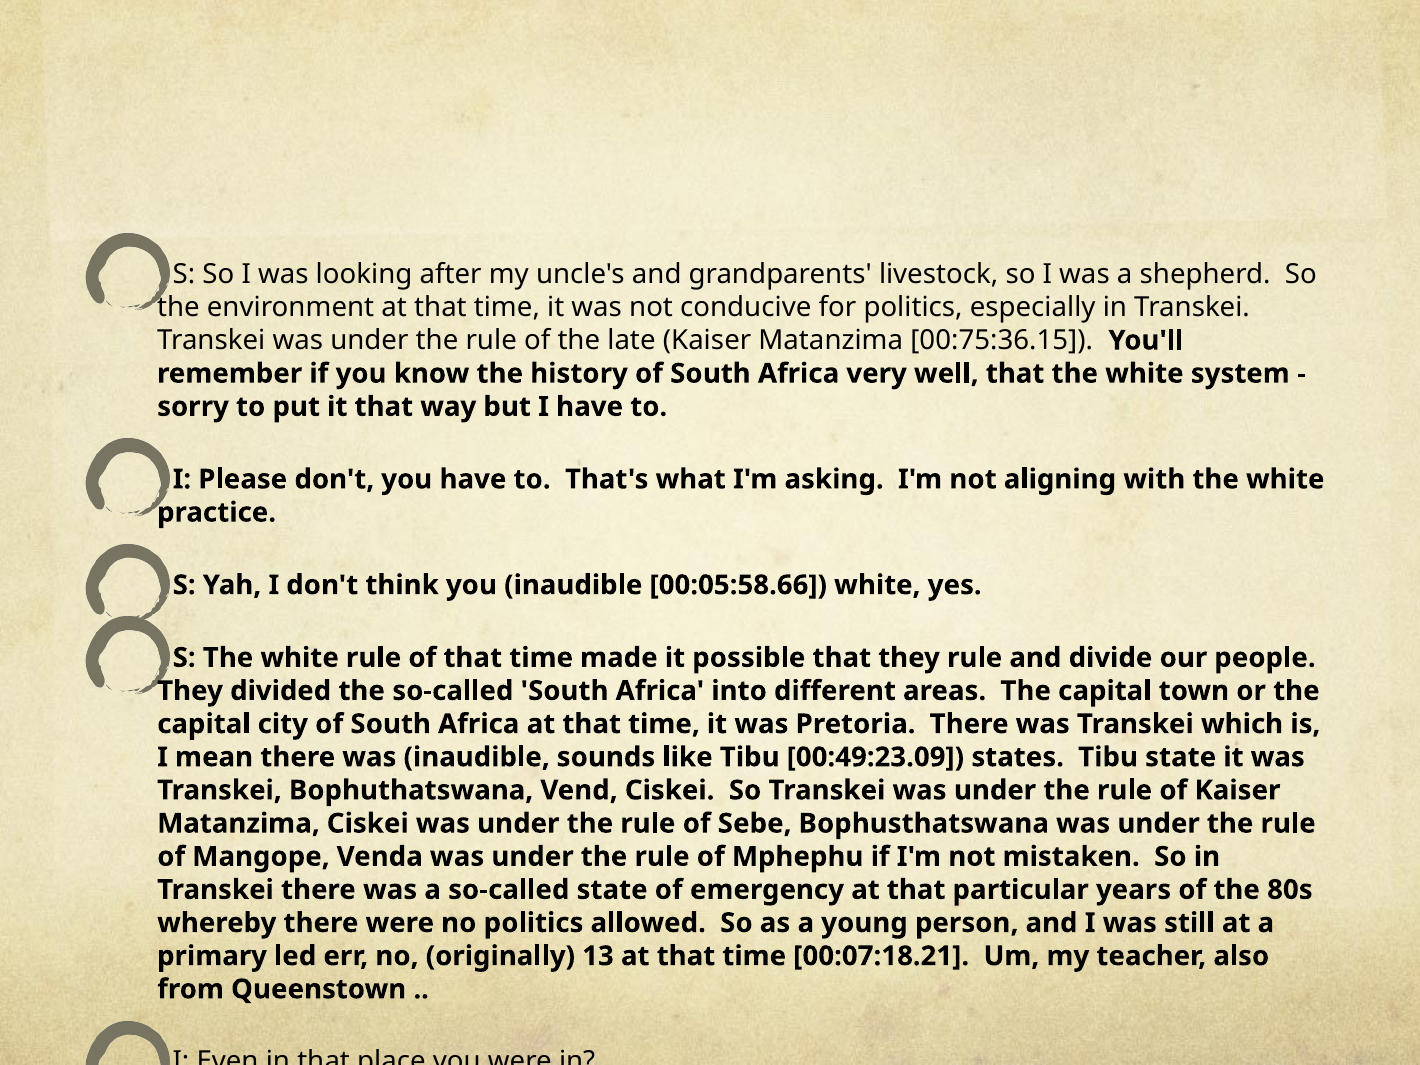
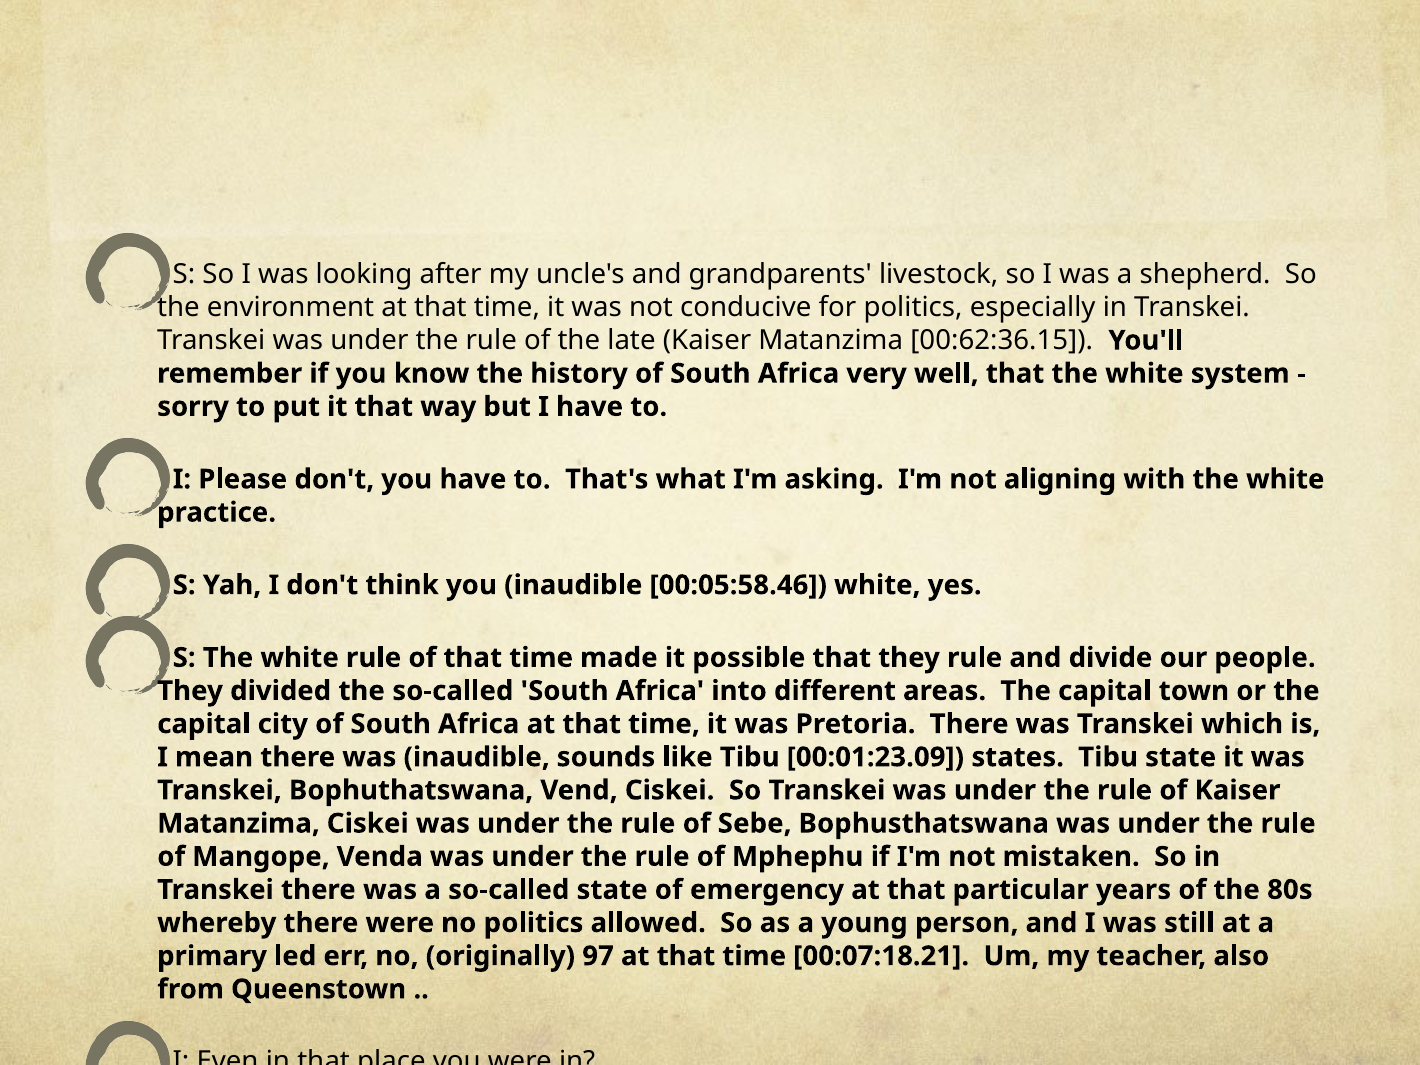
00:75:36.15: 00:75:36.15 -> 00:62:36.15 (1002, 340)
00:05:58.66: 00:05:58.66 -> 00:05:58.46 (738, 585)
00:49:23.09: 00:49:23.09 -> 00:01:23.09 (875, 757)
13: 13 -> 97 (598, 956)
